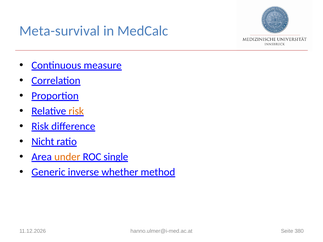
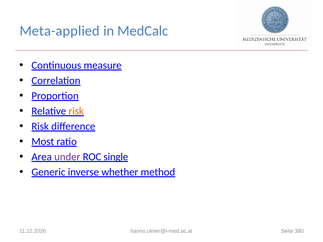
Meta-survival: Meta-survival -> Meta-applied (60, 31)
Nicht: Nicht -> Most (43, 142)
under colour: orange -> purple (67, 157)
